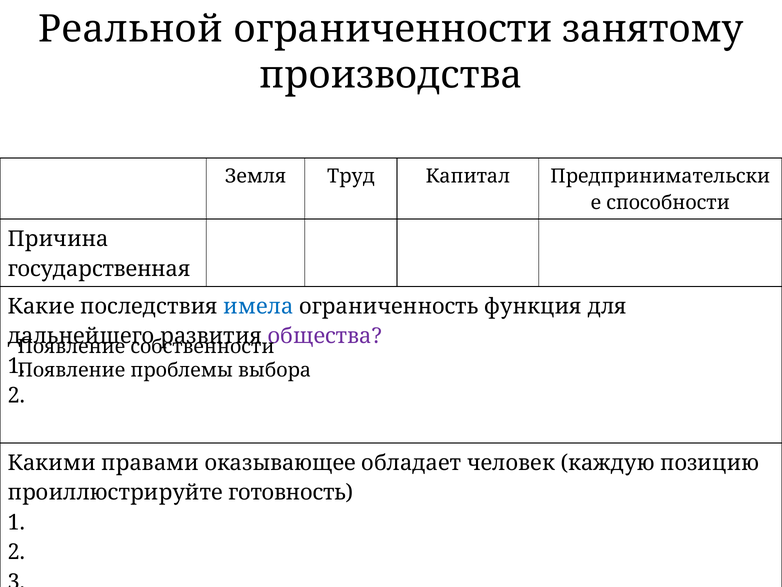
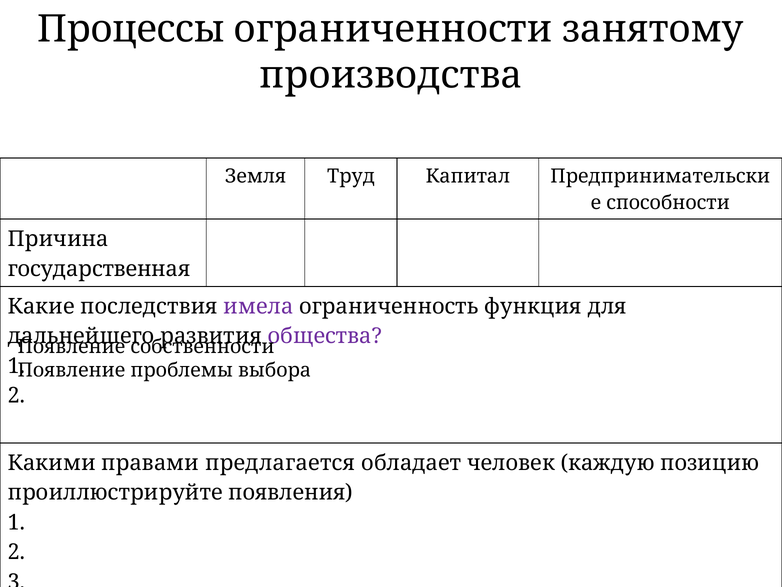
Реальной: Реальной -> Процессы (131, 29)
имела colour: blue -> purple (258, 306)
оказывающее: оказывающее -> предлагается (280, 463)
готовность: готовность -> появления (291, 492)
